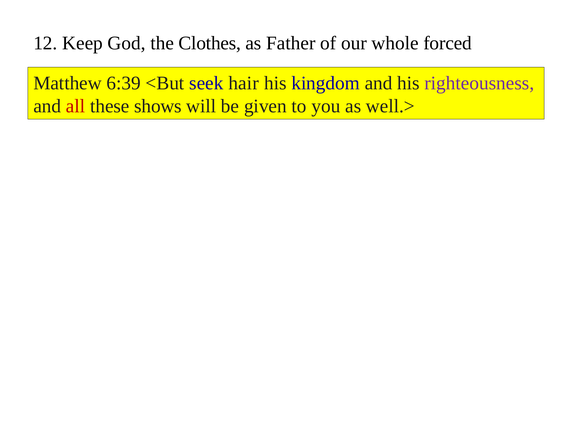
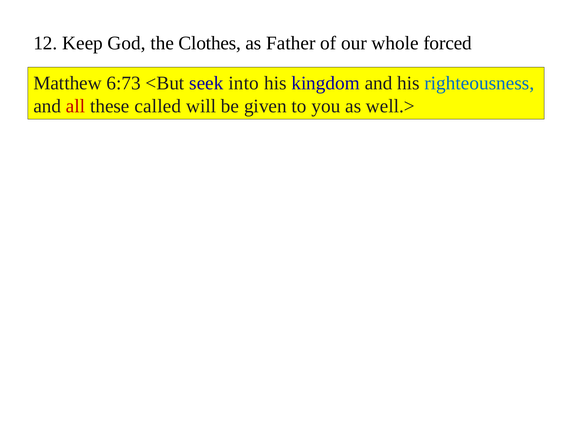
6:39: 6:39 -> 6:73 (124, 83)
hair: hair -> into (244, 83)
righteousness colour: purple -> blue (479, 83)
shows: shows -> called (158, 106)
